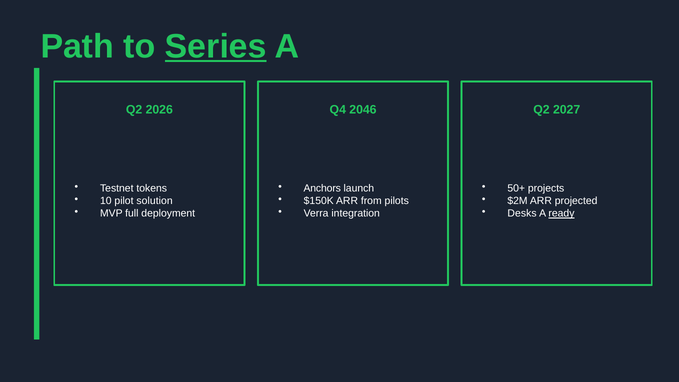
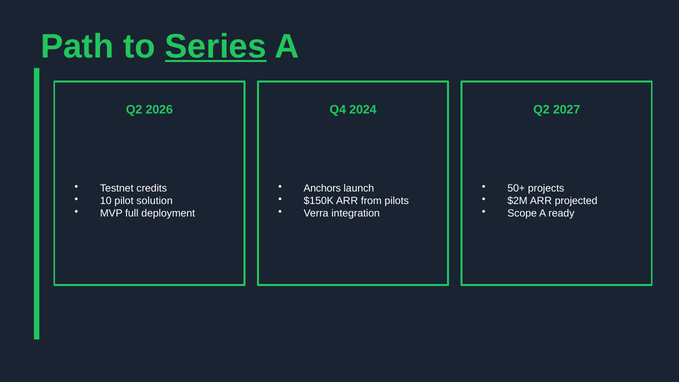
2046: 2046 -> 2024 (363, 109)
tokens: tokens -> credits (152, 189)
Desks: Desks -> Scope (522, 213)
ready underline: present -> none (561, 213)
